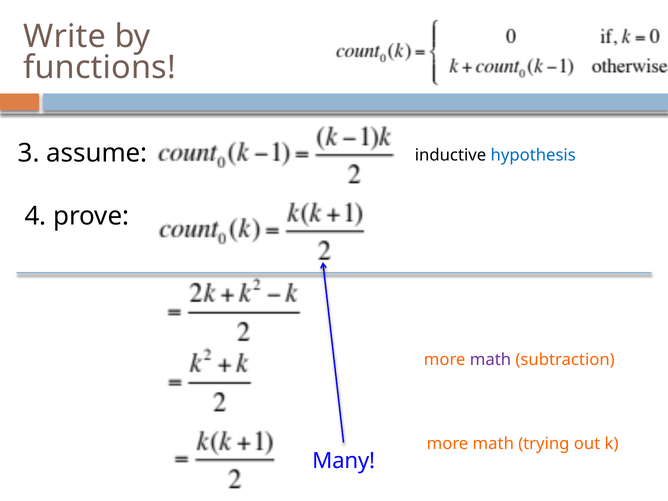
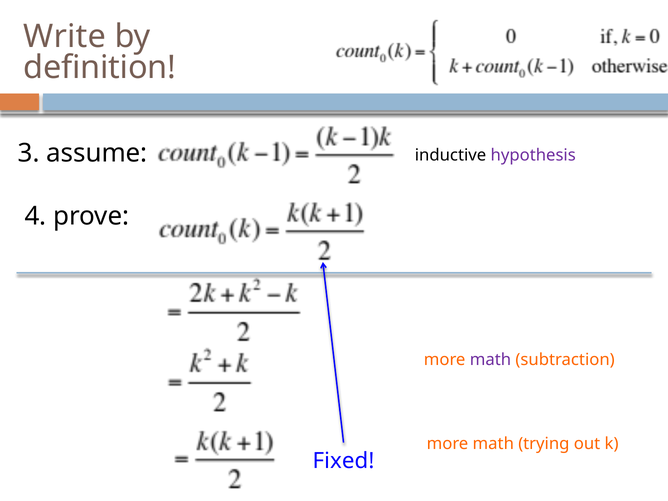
functions: functions -> definition (100, 68)
hypothesis colour: blue -> purple (533, 155)
Many: Many -> Fixed (343, 461)
